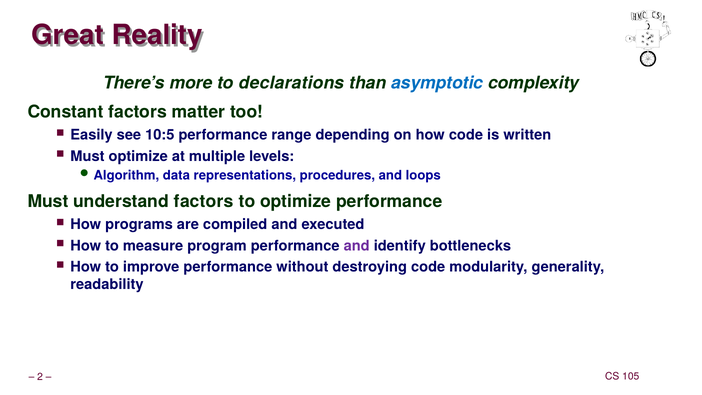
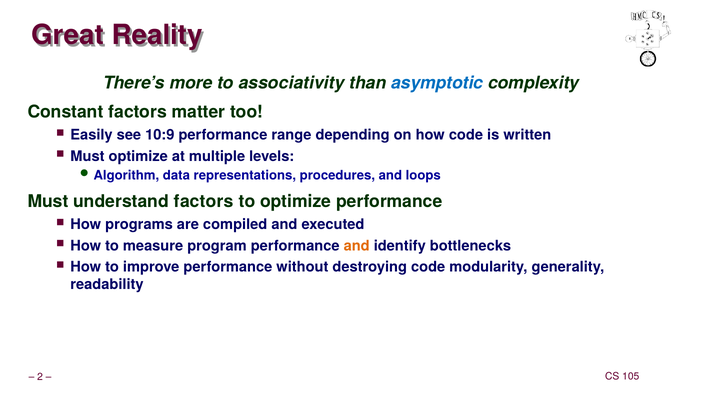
declarations: declarations -> associativity (292, 83)
10:5: 10:5 -> 10:9 (160, 135)
and colour: purple -> orange (357, 246)
